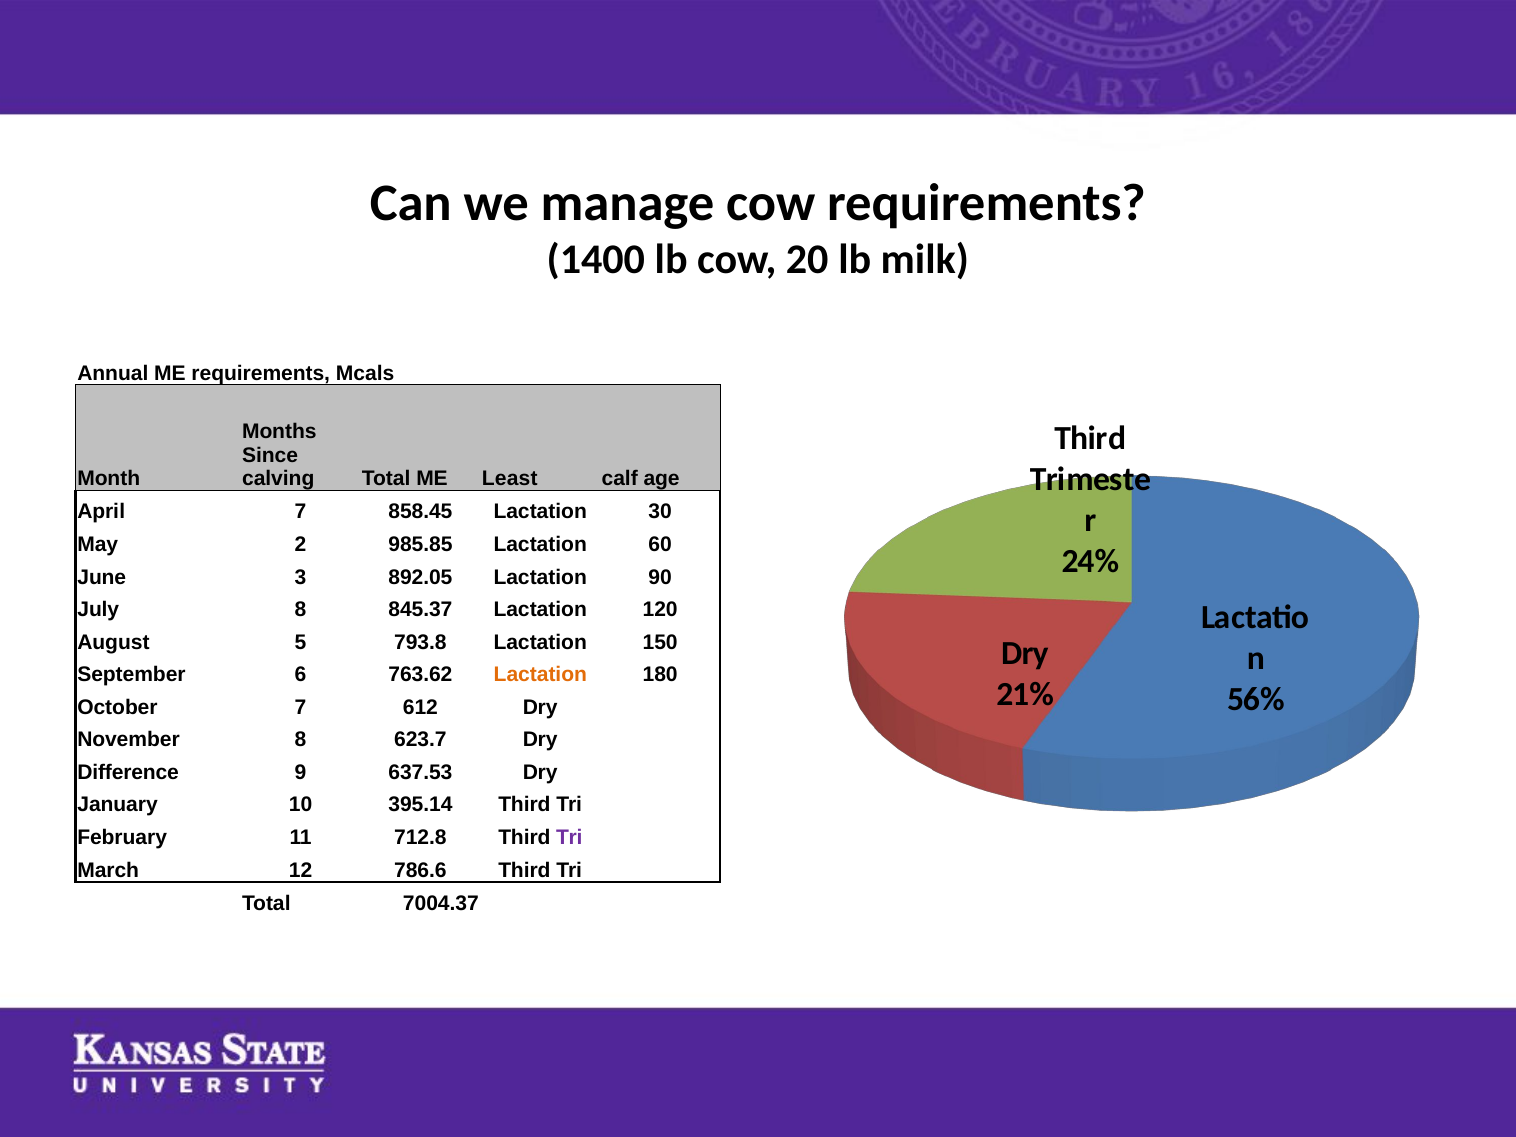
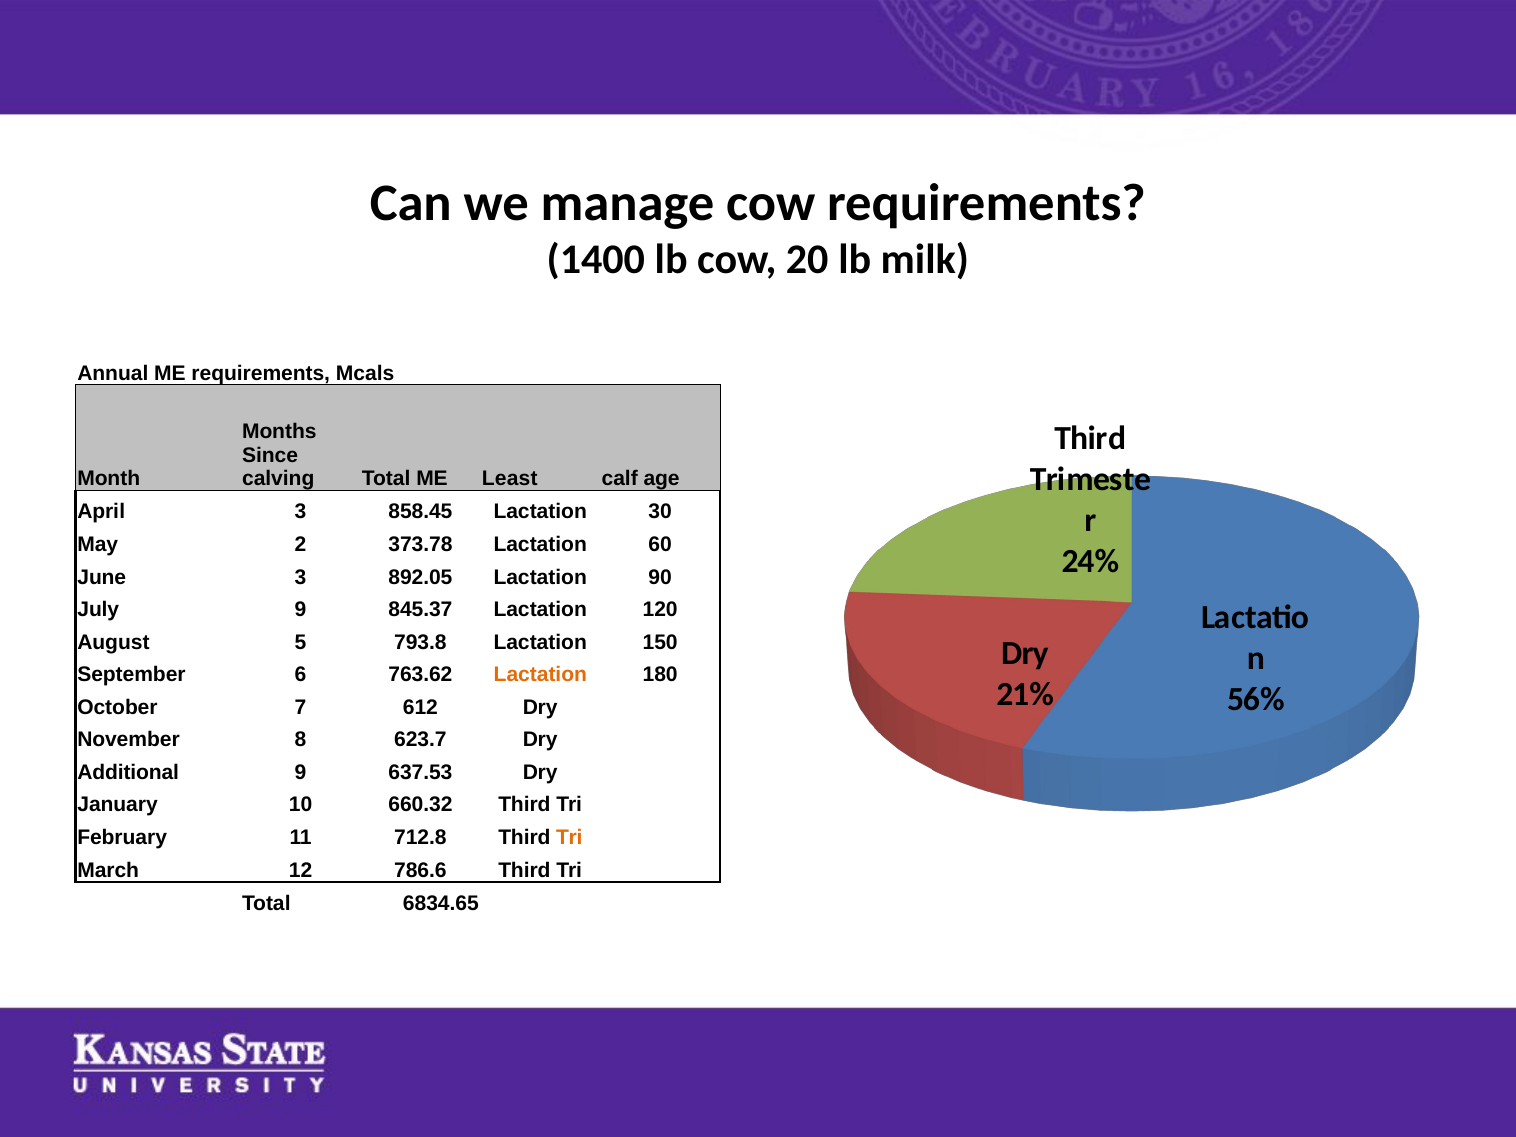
April 7: 7 -> 3 (301, 512)
985.85: 985.85 -> 373.78 (420, 545)
July 8: 8 -> 9 (301, 610)
Difference: Difference -> Additional (128, 772)
395.14: 395.14 -> 660.32 (420, 805)
Tri colour: purple -> orange (569, 837)
7004.37: 7004.37 -> 6834.65 (441, 904)
